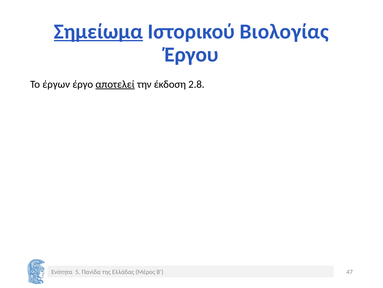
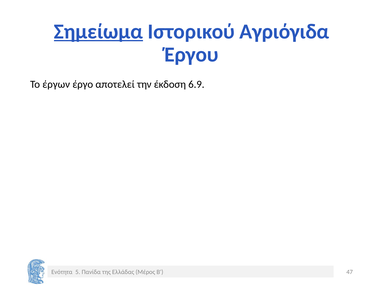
Βιολογίας: Βιολογίας -> Αγριόγιδα (284, 31)
αποτελεί underline: present -> none (115, 84)
2.8: 2.8 -> 6.9 (196, 84)
